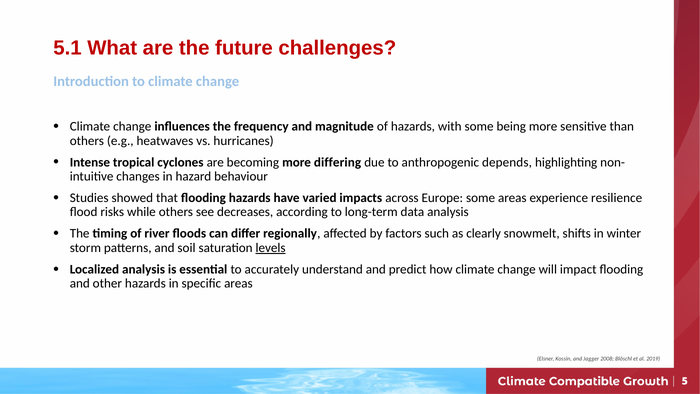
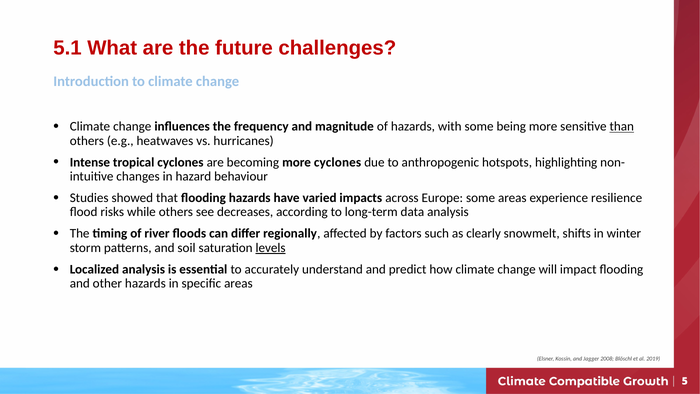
than underline: none -> present (622, 126)
more differing: differing -> cyclones (338, 162)
depends: depends -> hotspots (507, 162)
